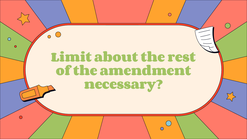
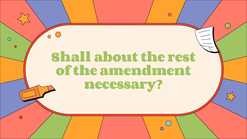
Limit: Limit -> Shall (71, 58)
